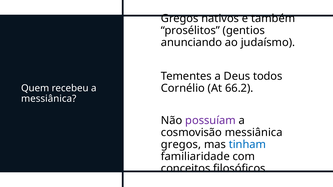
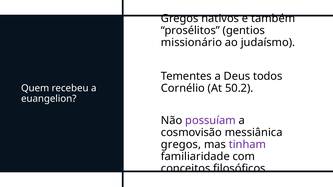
anunciando: anunciando -> missionário (192, 43)
66.2: 66.2 -> 50.2 (239, 88)
messiânica: messiânica -> euangelion (49, 99)
tinham colour: blue -> purple (247, 145)
